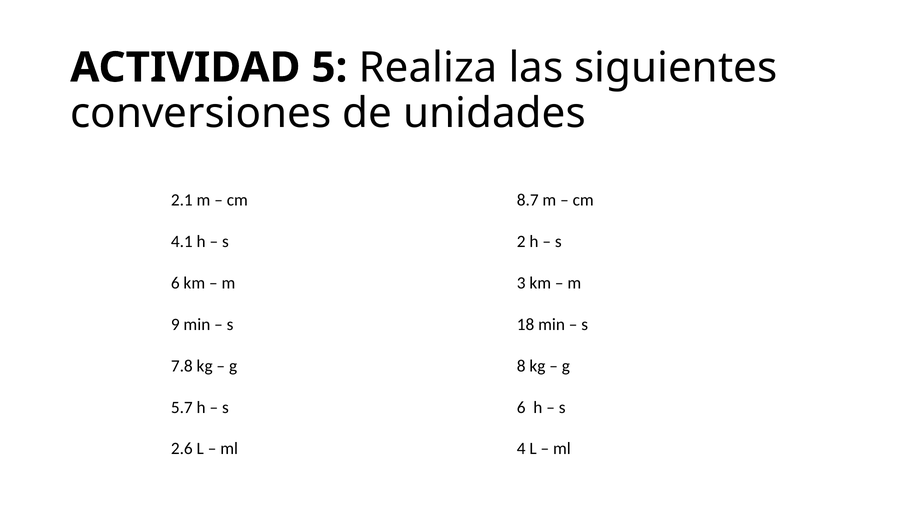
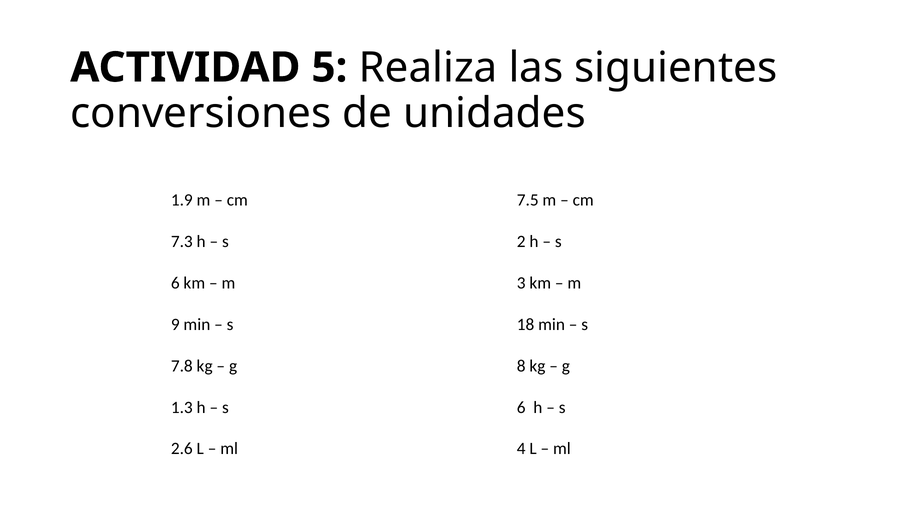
2.1: 2.1 -> 1.9 (182, 200)
8.7: 8.7 -> 7.5 (528, 200)
4.1: 4.1 -> 7.3 (182, 242)
5.7: 5.7 -> 1.3 (182, 407)
